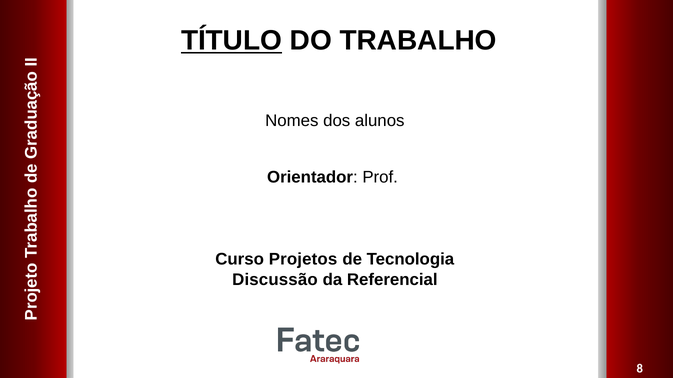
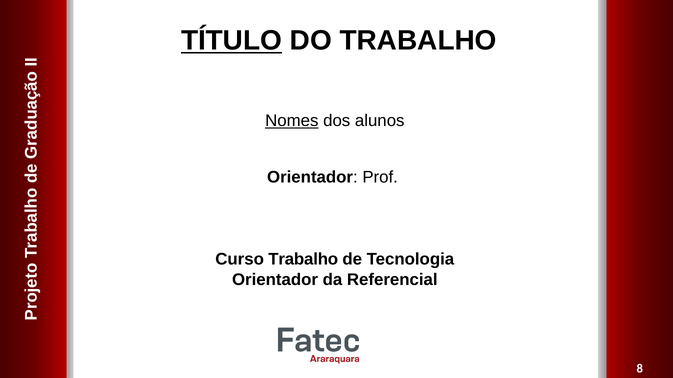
Nomes underline: none -> present (292, 121)
Curso Projetos: Projetos -> Trabalho (303, 260)
Discussão: Discussão -> Orientador (275, 280)
